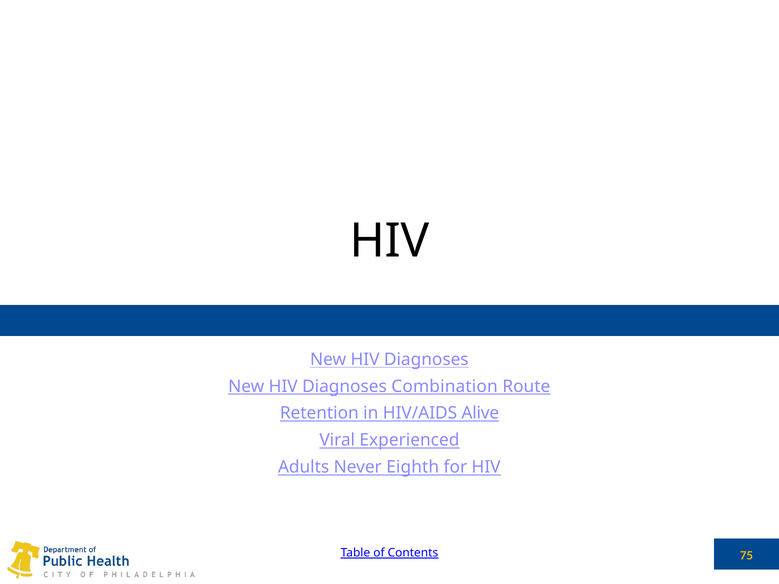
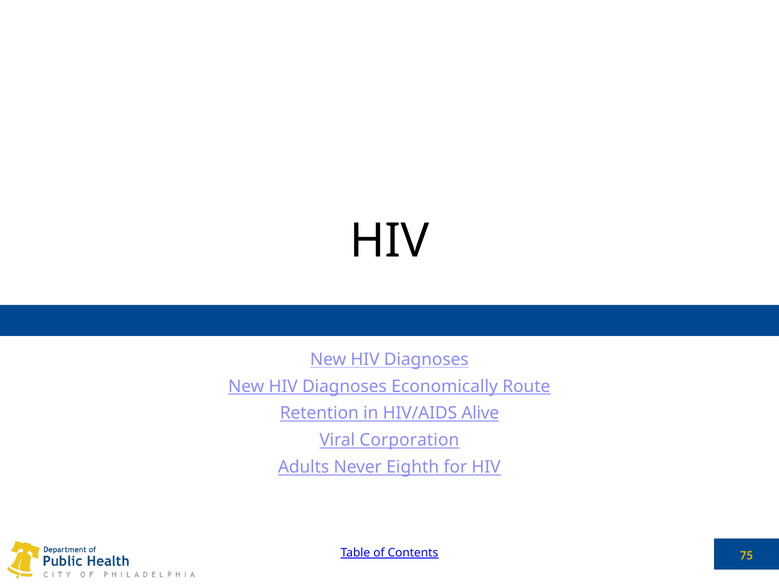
Combination: Combination -> Economically (445, 386)
Experienced: Experienced -> Corporation (409, 440)
